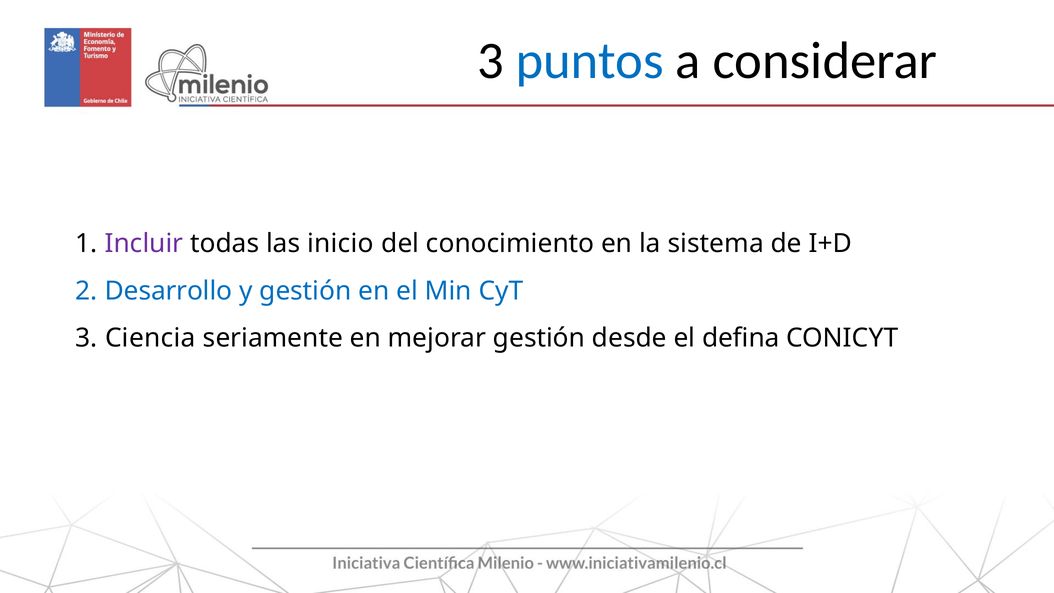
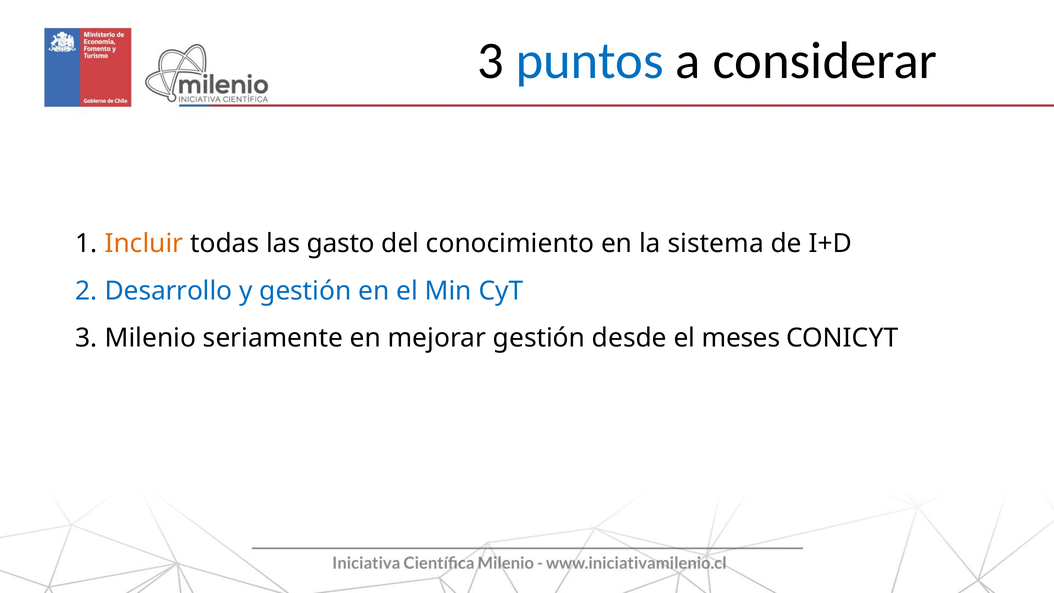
Incluir colour: purple -> orange (144, 243)
inicio: inicio -> gasto (341, 243)
Ciencia: Ciencia -> Milenio (150, 338)
defina: defina -> meses (741, 338)
